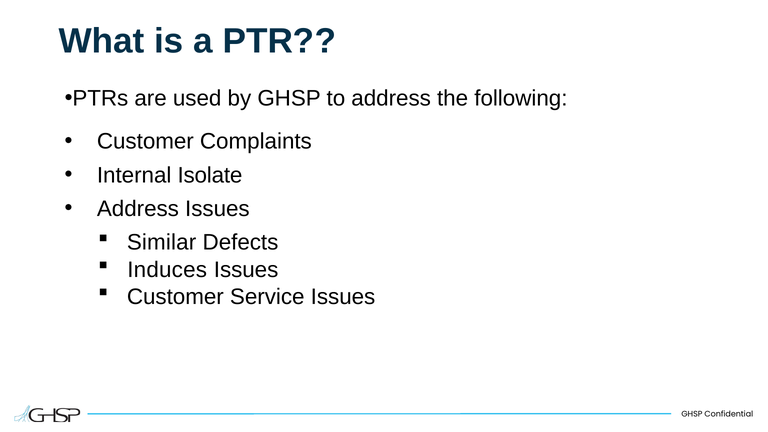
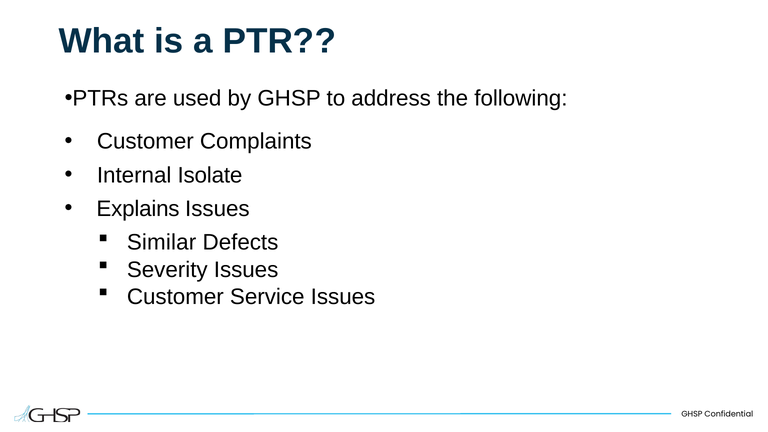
Address: Address -> Explains (138, 209)
Induces: Induces -> Severity (167, 270)
